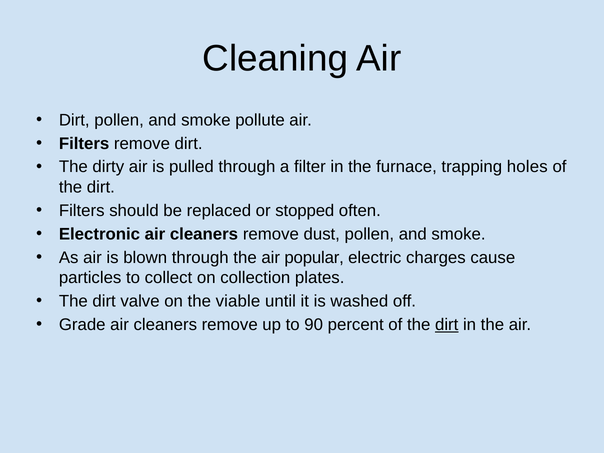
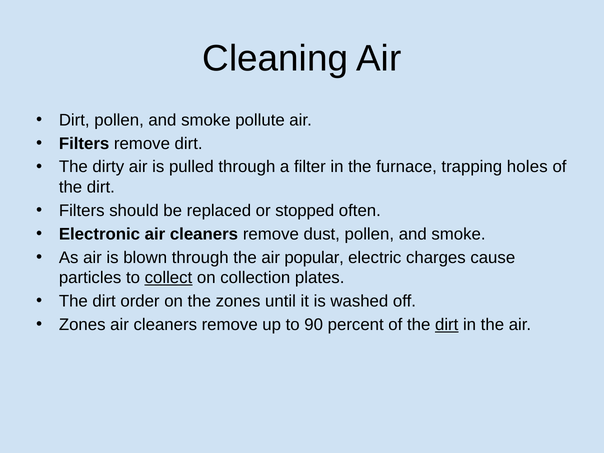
collect underline: none -> present (168, 278)
valve: valve -> order (140, 301)
the viable: viable -> zones (238, 301)
Grade: Grade -> Zones (82, 325)
